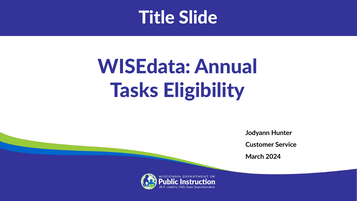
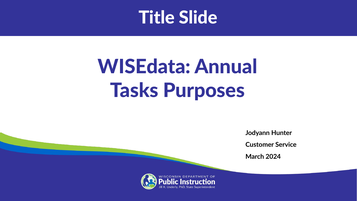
Eligibility: Eligibility -> Purposes (204, 90)
